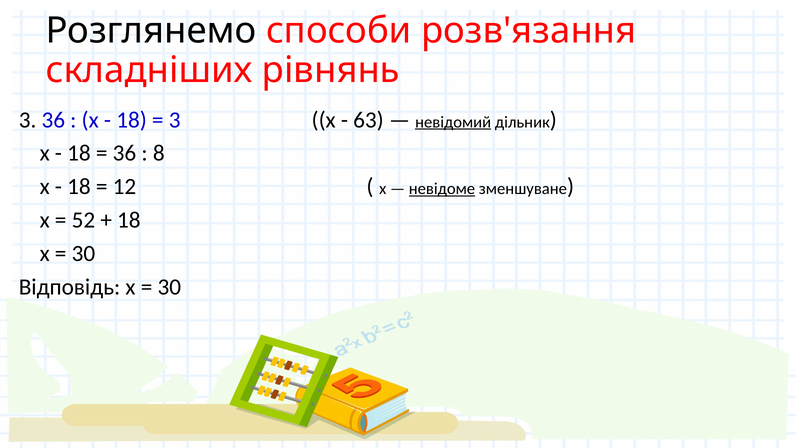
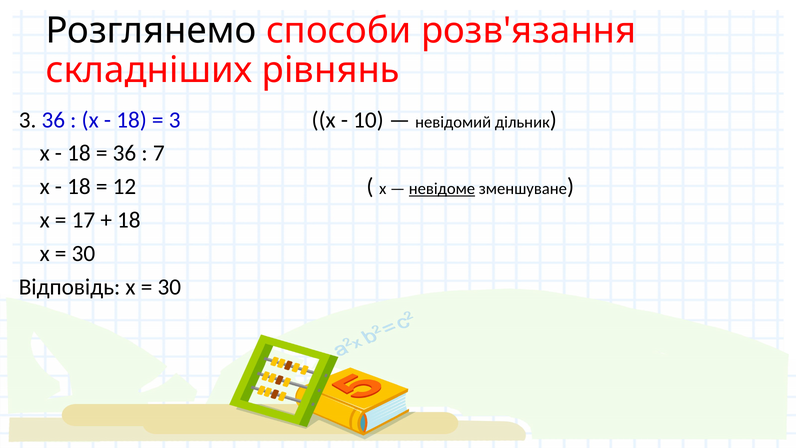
63: 63 -> 10 (368, 120)
невідомий underline: present -> none (453, 122)
8: 8 -> 7 (159, 153)
52: 52 -> 17 (83, 220)
